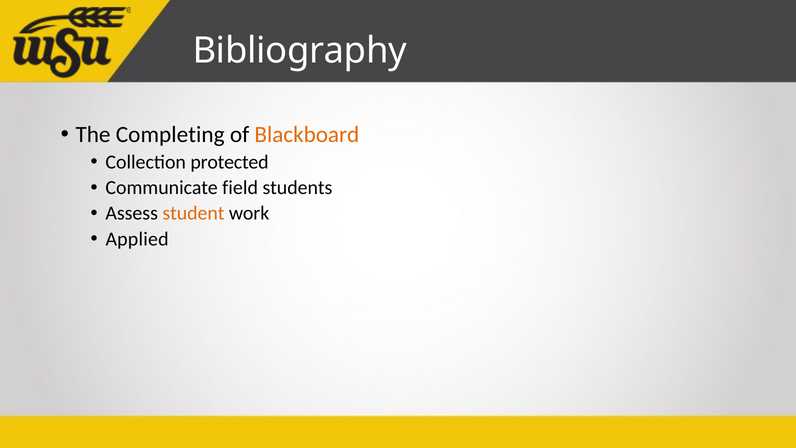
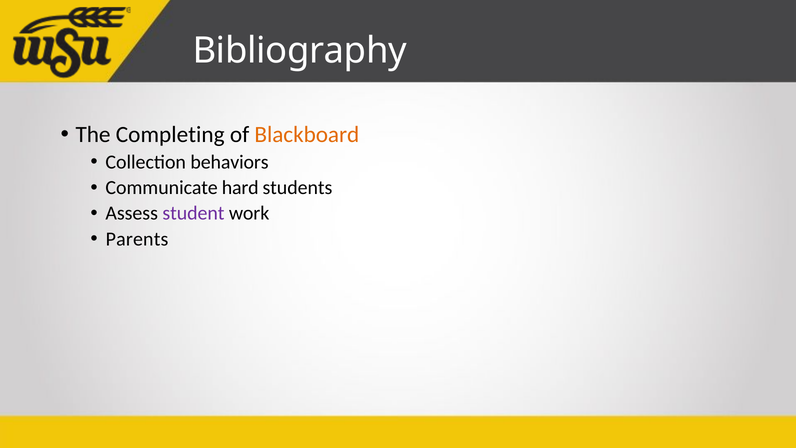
protected: protected -> behaviors (229, 162)
field: field -> hard (240, 188)
student colour: orange -> purple (193, 213)
Applied: Applied -> Parents (137, 239)
